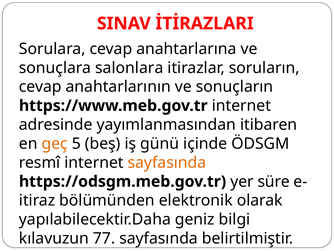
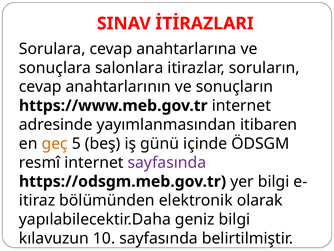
sayfasında colour: orange -> purple (167, 162)
yer süre: süre -> bilgi (274, 181)
77: 77 -> 10 (104, 238)
